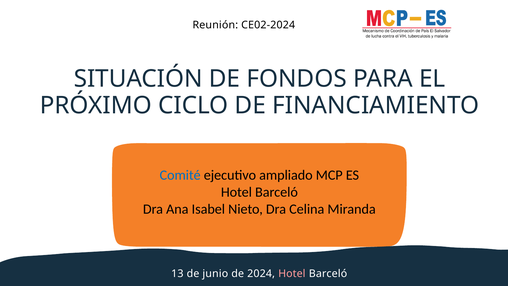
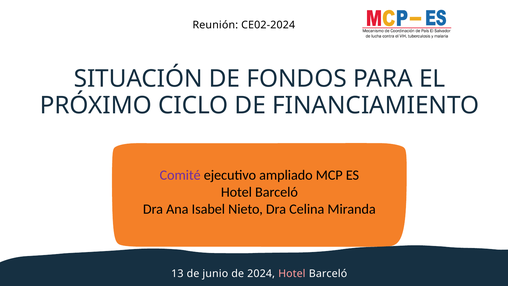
Comité colour: blue -> purple (180, 175)
